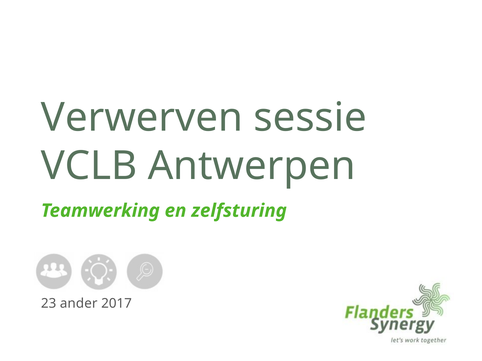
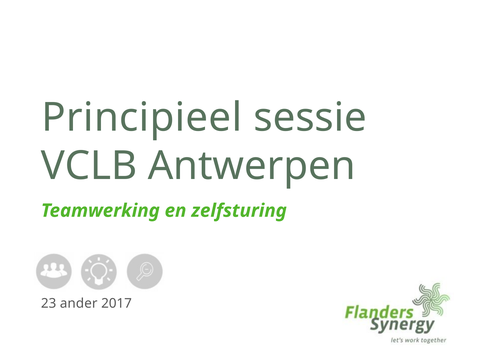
Verwerven: Verwerven -> Principieel (142, 118)
